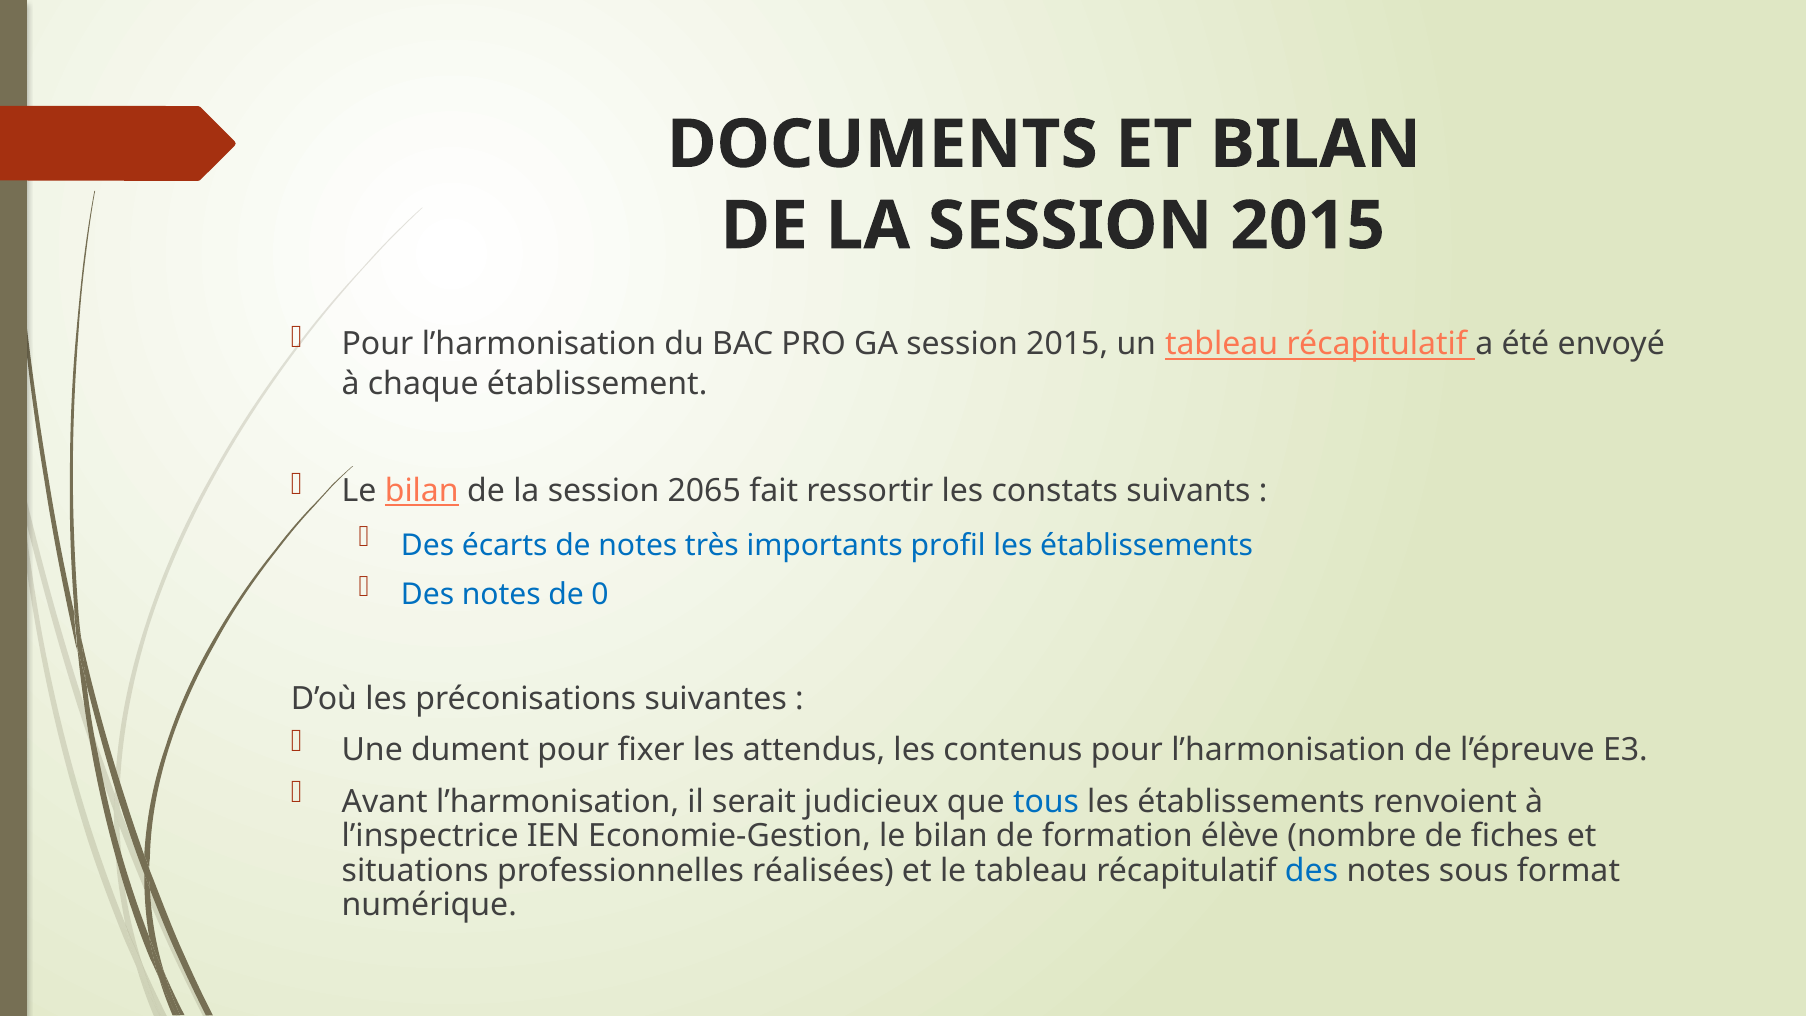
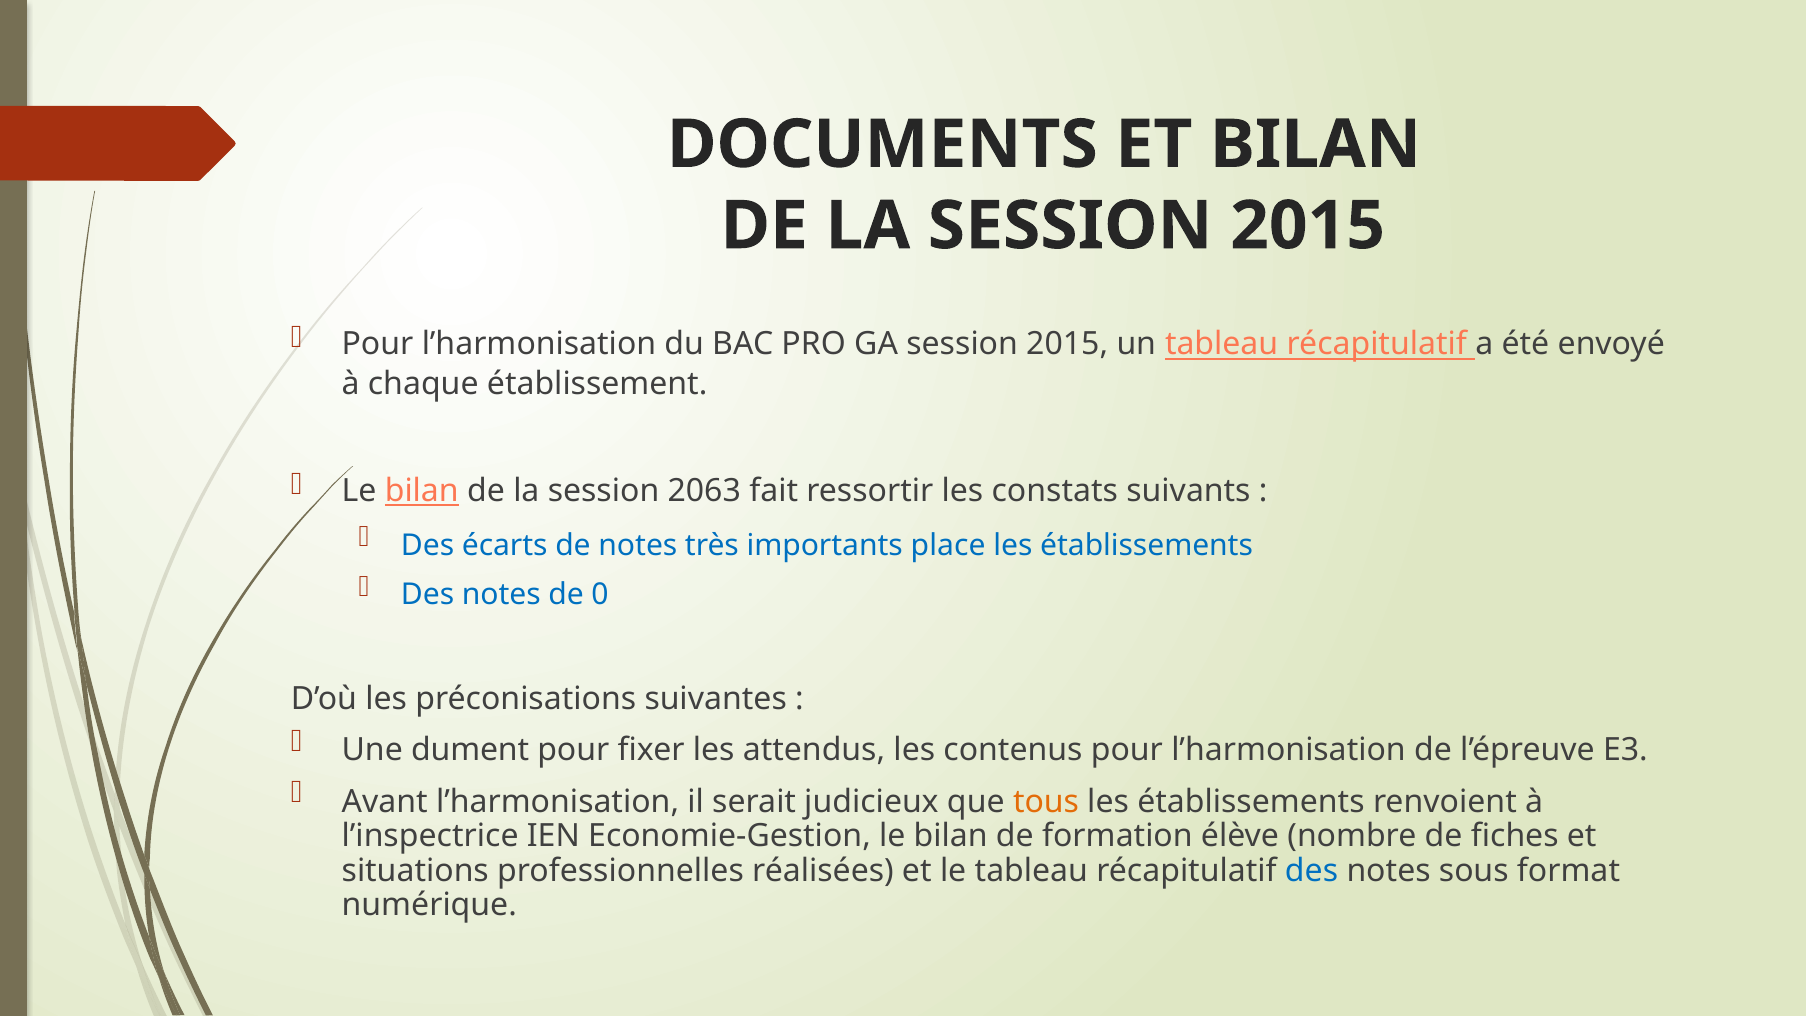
2065: 2065 -> 2063 (704, 490)
profil: profil -> place (948, 545)
tous colour: blue -> orange (1046, 801)
